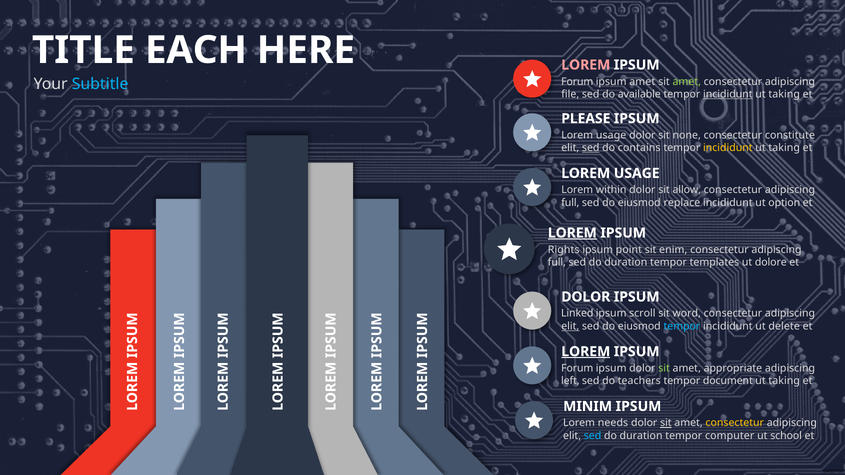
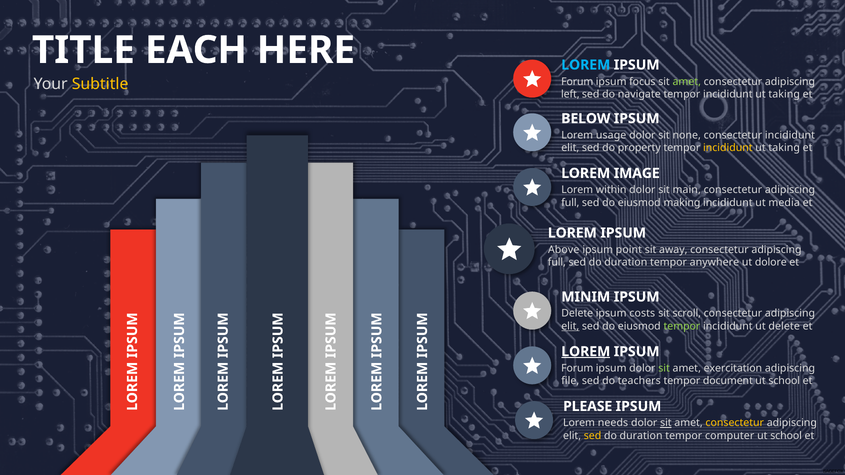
LOREM colour: pink -> light blue (586, 65)
ipsum amet: amet -> focus (642, 82)
Subtitle colour: light blue -> yellow (100, 84)
file: file -> left (570, 94)
available: available -> navigate (639, 94)
incididunt underline: present -> none (728, 94)
PLEASE: PLEASE -> BELOW (586, 119)
consectetur constitute: constitute -> incididunt (790, 135)
sed underline: present -> none (591, 148)
contains: contains -> property (639, 148)
USAGE: USAGE -> IMAGE (637, 173)
allow: allow -> main (687, 190)
replace: replace -> making (682, 203)
option: option -> media (784, 203)
LOREM underline: present -> none (572, 233)
Rights: Rights -> Above (564, 250)
enim: enim -> away (673, 250)
templates: templates -> anywhere (714, 262)
DOLOR: DOLOR -> MINIM (586, 297)
Linked: Linked -> Delete (577, 314)
scroll: scroll -> costs (642, 314)
word: word -> scroll (687, 314)
tempor colour: light blue -> light green (682, 326)
appropriate: appropriate -> exercitation (733, 368)
left: left -> file (570, 381)
taking: taking -> school (784, 381)
MINIM: MINIM -> PLEASE (588, 407)
sed colour: light blue -> yellow (593, 436)
